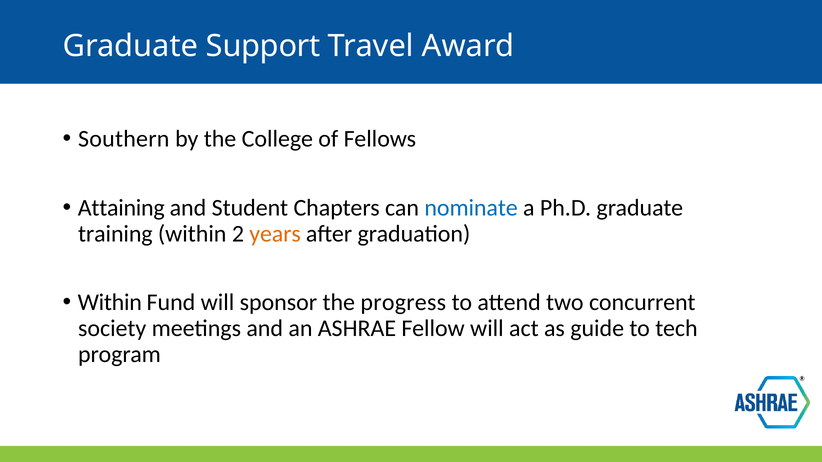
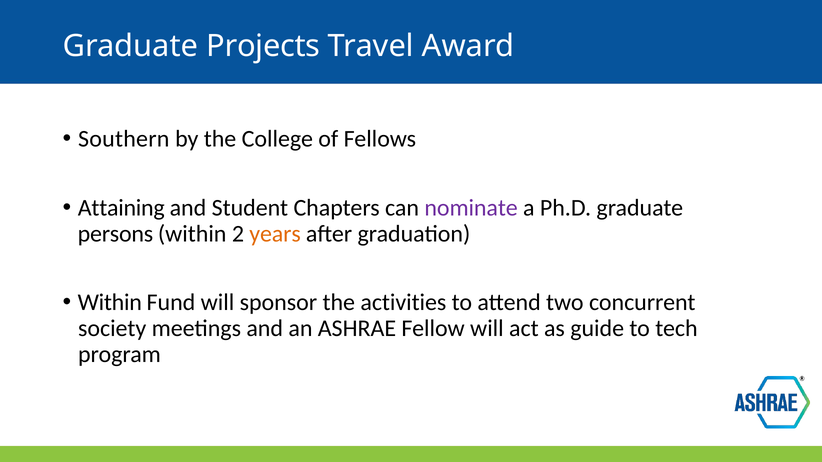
Support: Support -> Projects (263, 46)
nominate colour: blue -> purple (471, 208)
training: training -> persons (115, 234)
progress: progress -> activities (403, 303)
